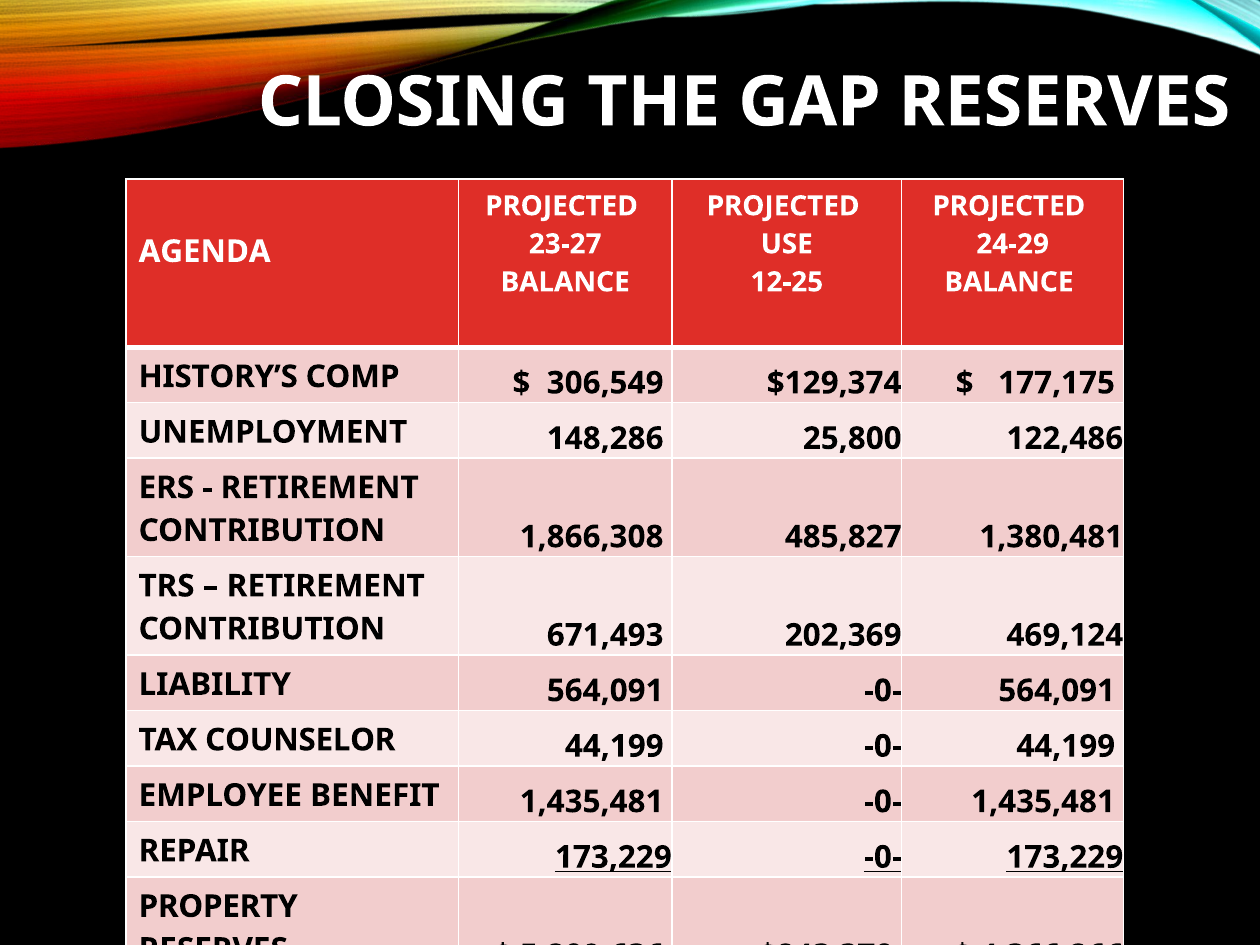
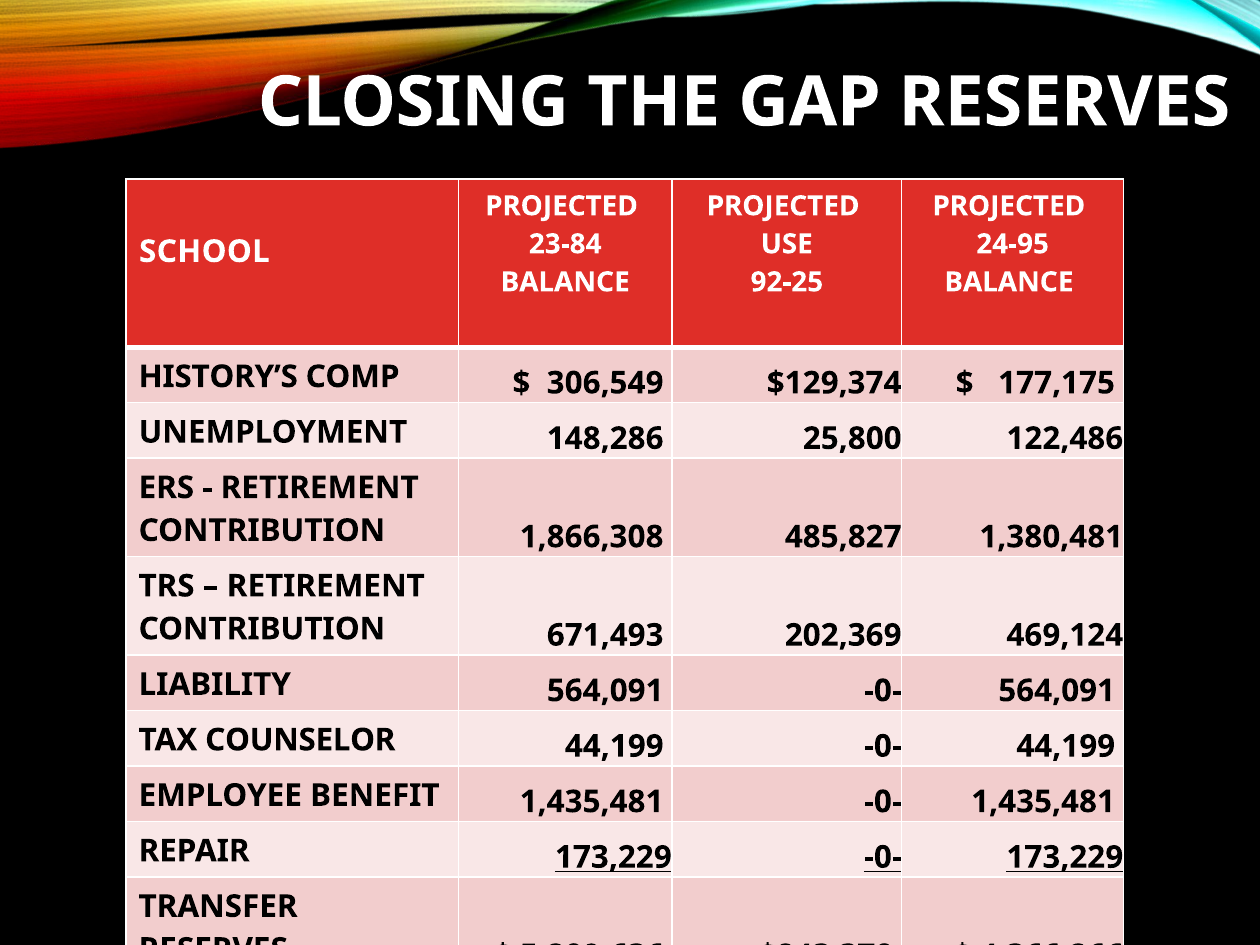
23-27: 23-27 -> 23-84 (565, 244)
24-29: 24-29 -> 24-95 (1013, 244)
AGENDA: AGENDA -> SCHOOL (204, 252)
12-25: 12-25 -> 92-25 (787, 282)
PROPERTY: PROPERTY -> TRANSFER (218, 906)
